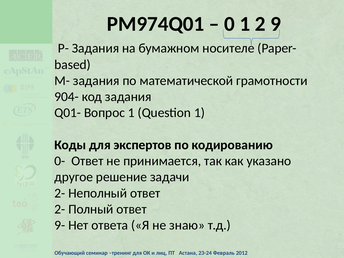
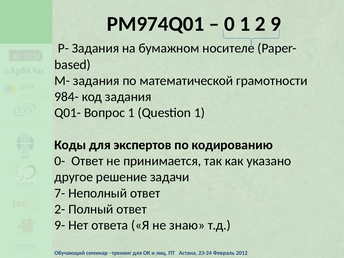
904-: 904- -> 984- (67, 97)
2-: 2- -> 7- (60, 193)
